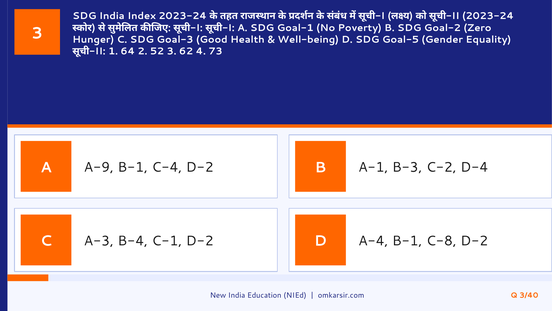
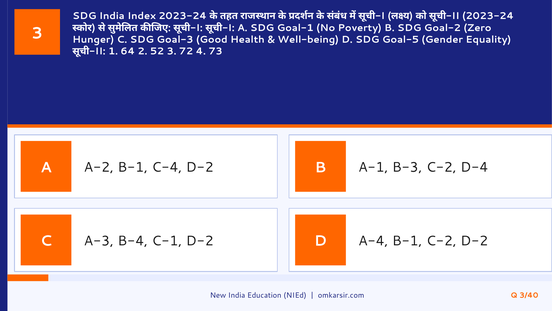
62: 62 -> 72 (186, 51)
A-9: A-9 -> A-2 (99, 167)
B-1 C-8: C-8 -> C-2 (441, 241)
